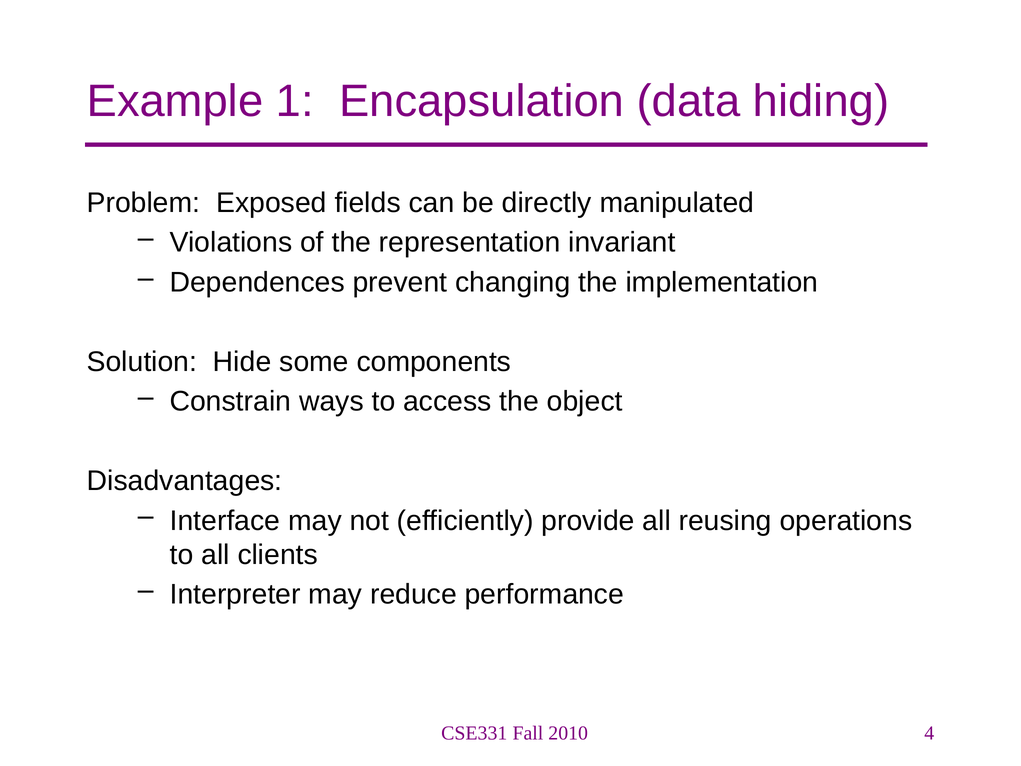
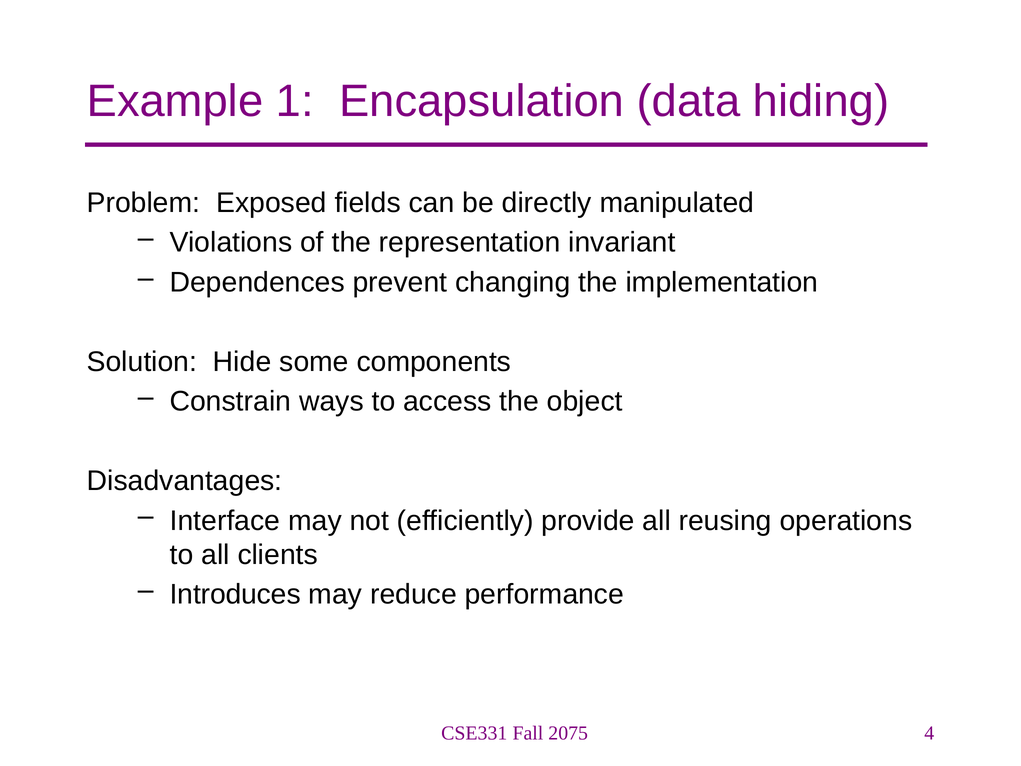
Interpreter: Interpreter -> Introduces (235, 594)
2010: 2010 -> 2075 (568, 733)
